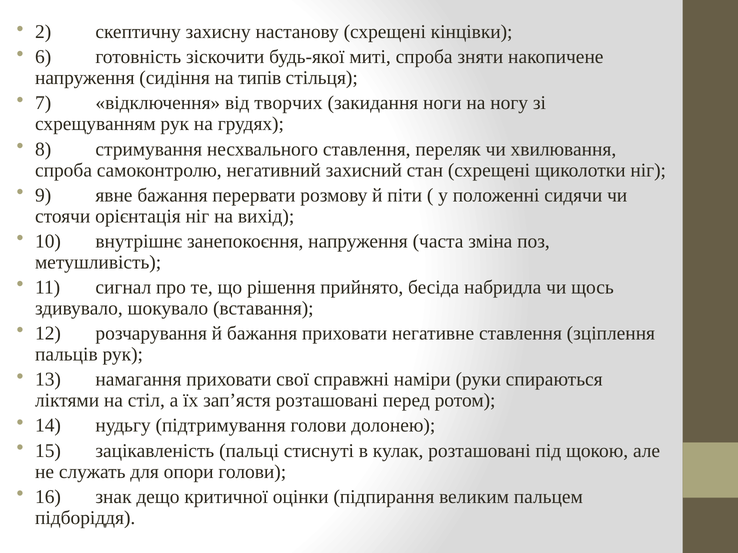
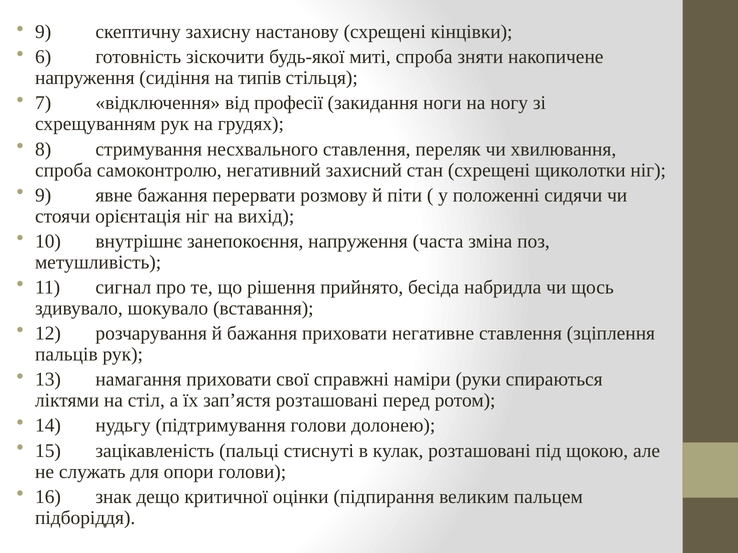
2: 2 -> 9 (43, 32)
творчих: творчих -> професії (289, 103)
